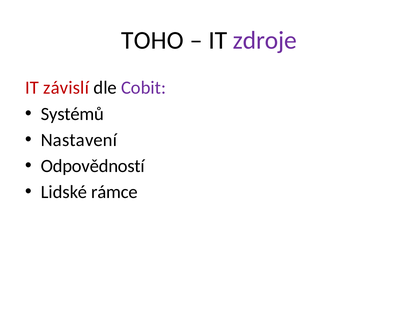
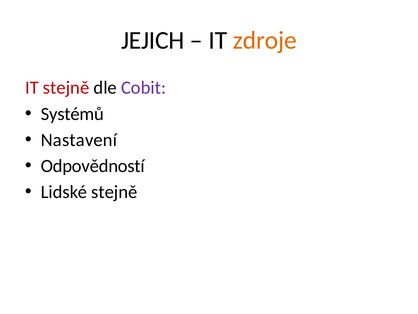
TOHO: TOHO -> JEJICH (153, 40)
zdroje colour: purple -> orange (265, 40)
IT závislí: závislí -> stejně (66, 88)
Lidské rámce: rámce -> stejně (114, 192)
